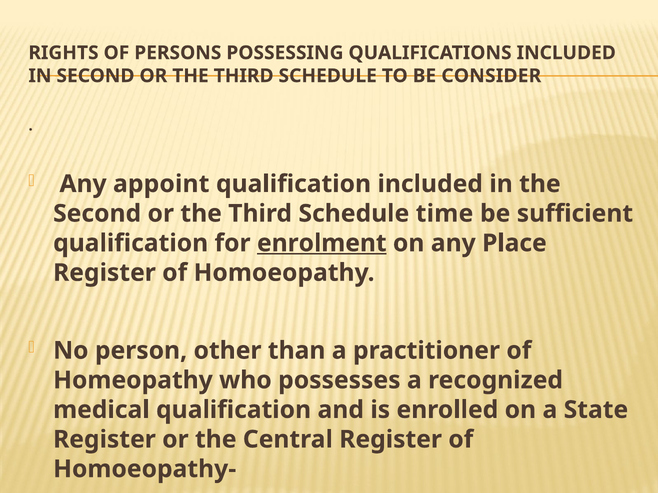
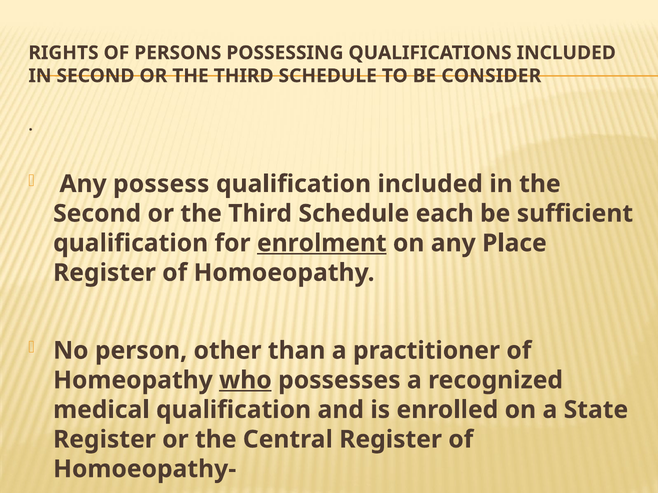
appoint: appoint -> possess (161, 184)
time: time -> each (445, 214)
who underline: none -> present (245, 381)
